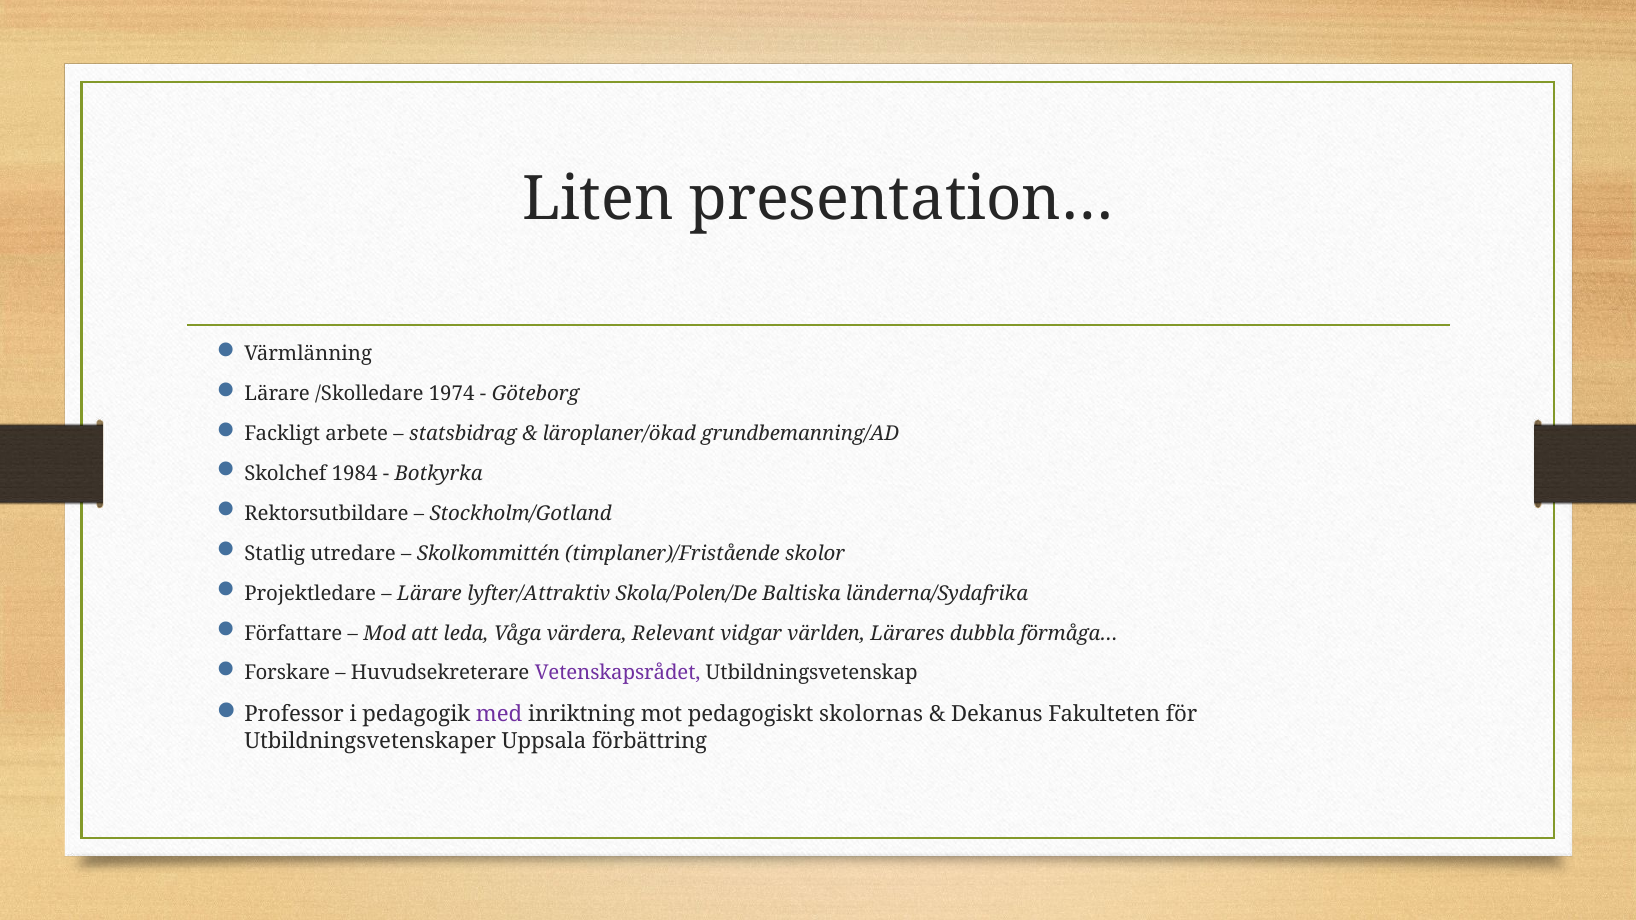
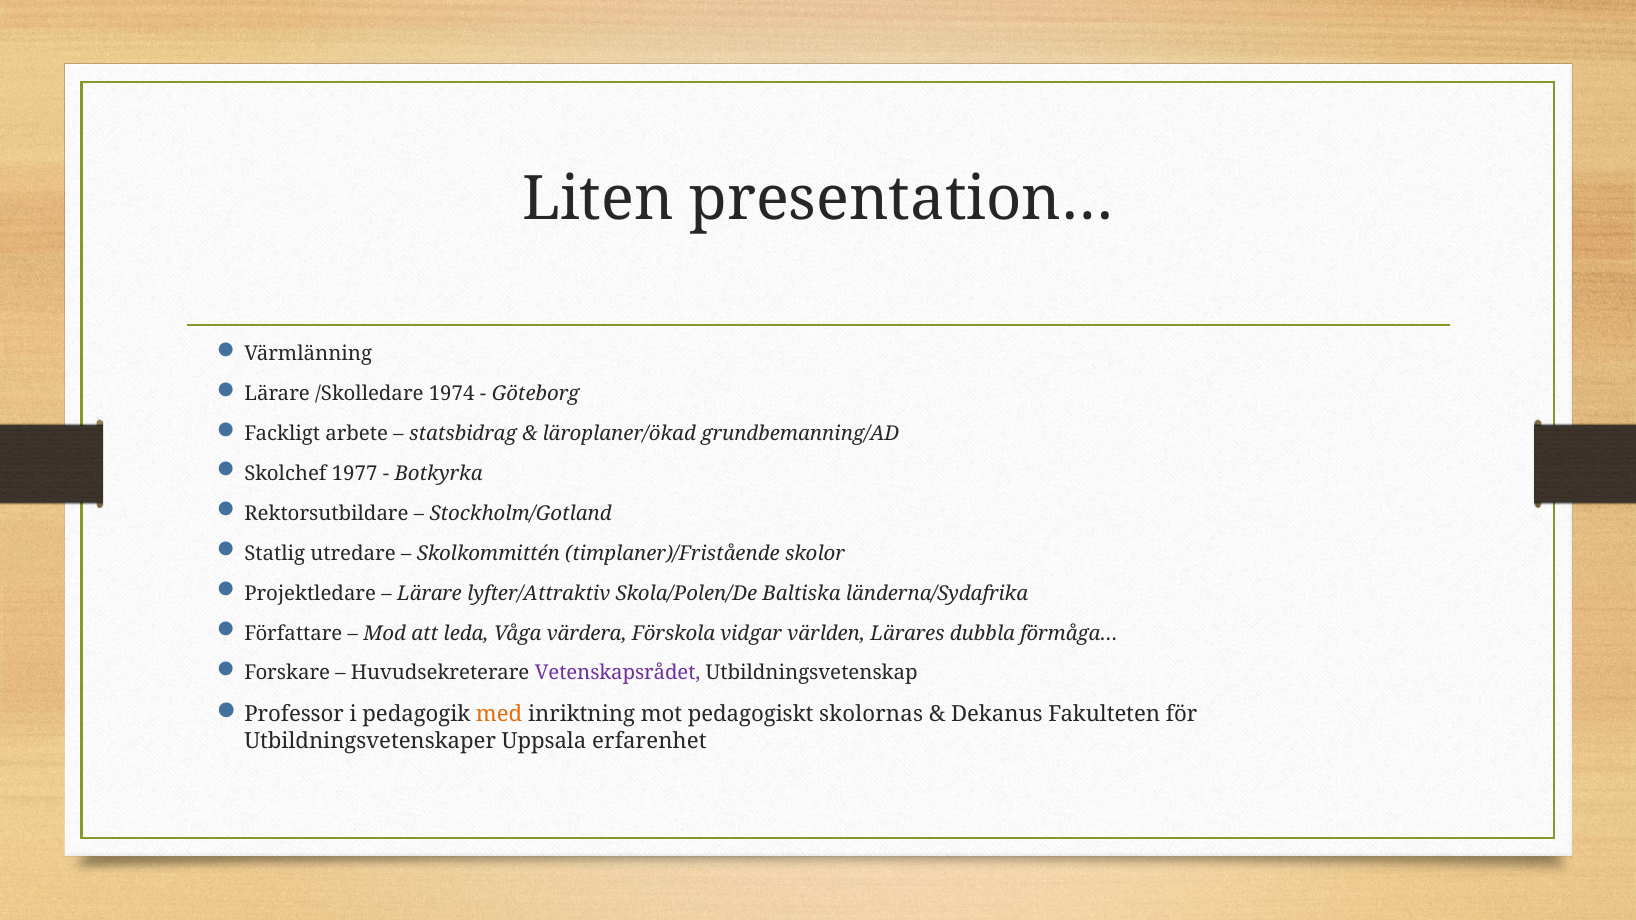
1984: 1984 -> 1977 (355, 474)
Relevant: Relevant -> Förskola (674, 633)
med colour: purple -> orange (499, 715)
förbättring: förbättring -> erfarenhet (649, 741)
